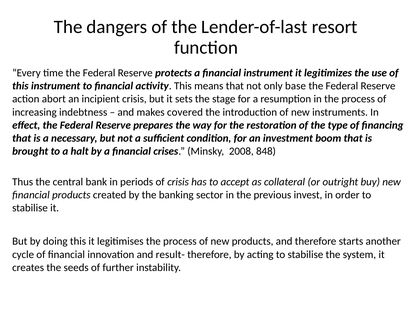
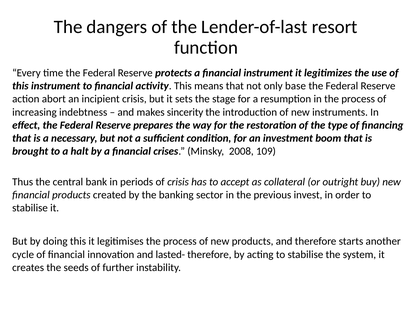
covered: covered -> sincerity (185, 112)
848: 848 -> 109 (266, 151)
result-: result- -> lasted- (170, 254)
